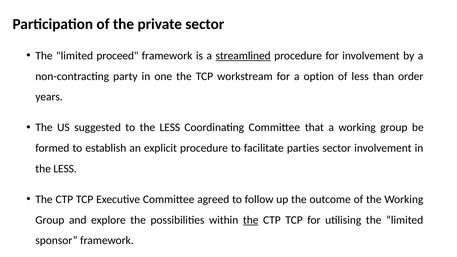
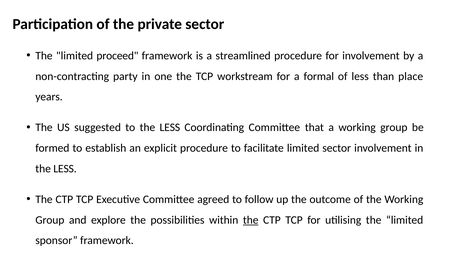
streamlined underline: present -> none (243, 56)
option: option -> formal (319, 76)
order: order -> place (411, 76)
facilitate parties: parties -> limited (303, 148)
